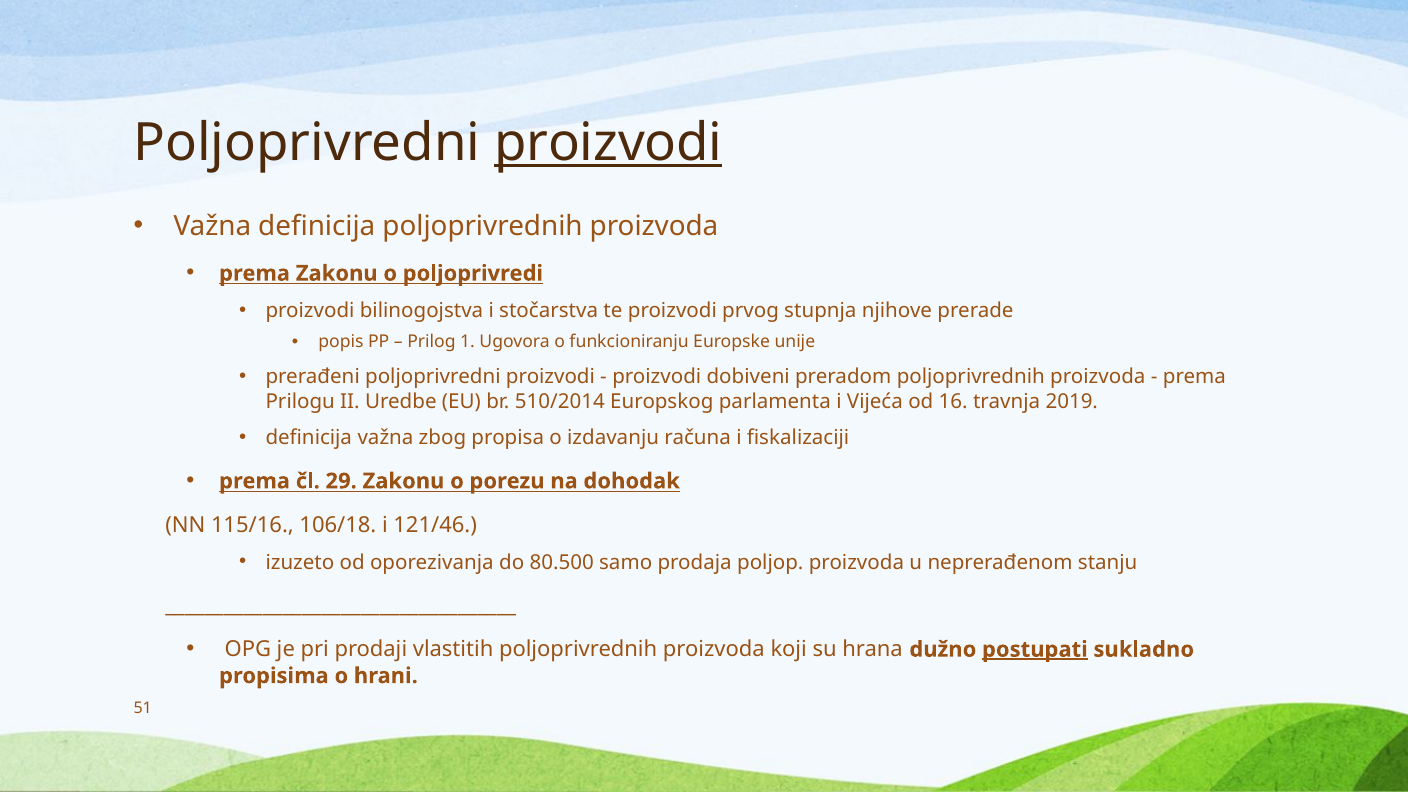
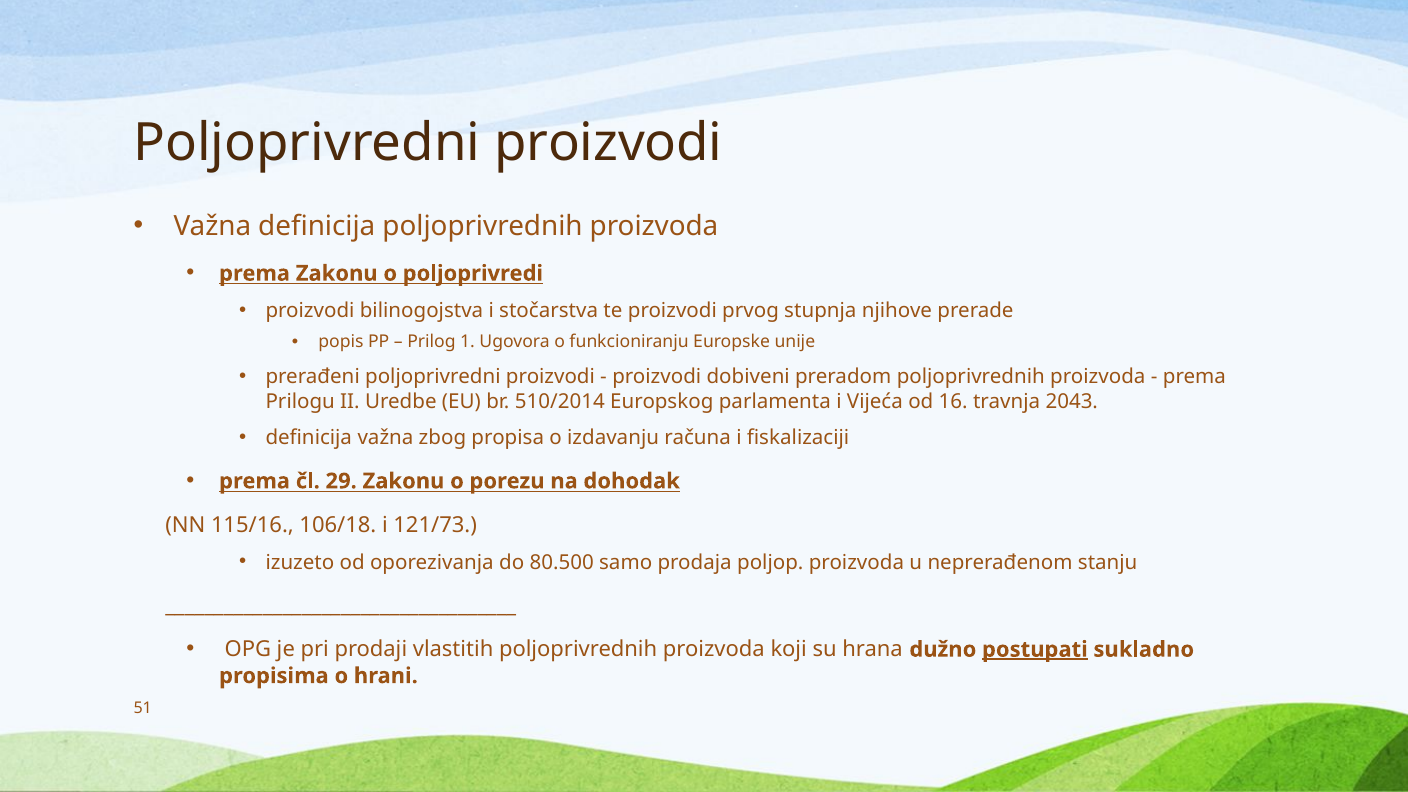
proizvodi underline: present -> none (608, 143)
2019: 2019 -> 2043 (1072, 402)
121/46: 121/46 -> 121/73 (435, 525)
